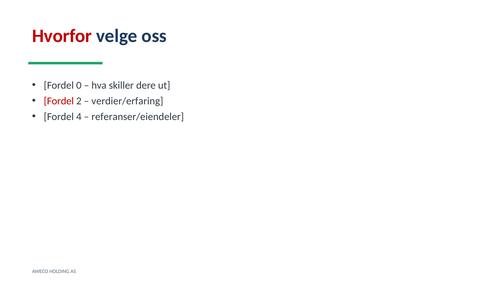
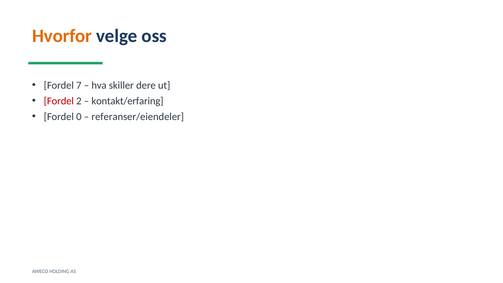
Hvorfor colour: red -> orange (62, 36)
0: 0 -> 7 (79, 85)
verdier/erfaring: verdier/erfaring -> kontakt/erfaring (127, 101)
4: 4 -> 0 (79, 117)
